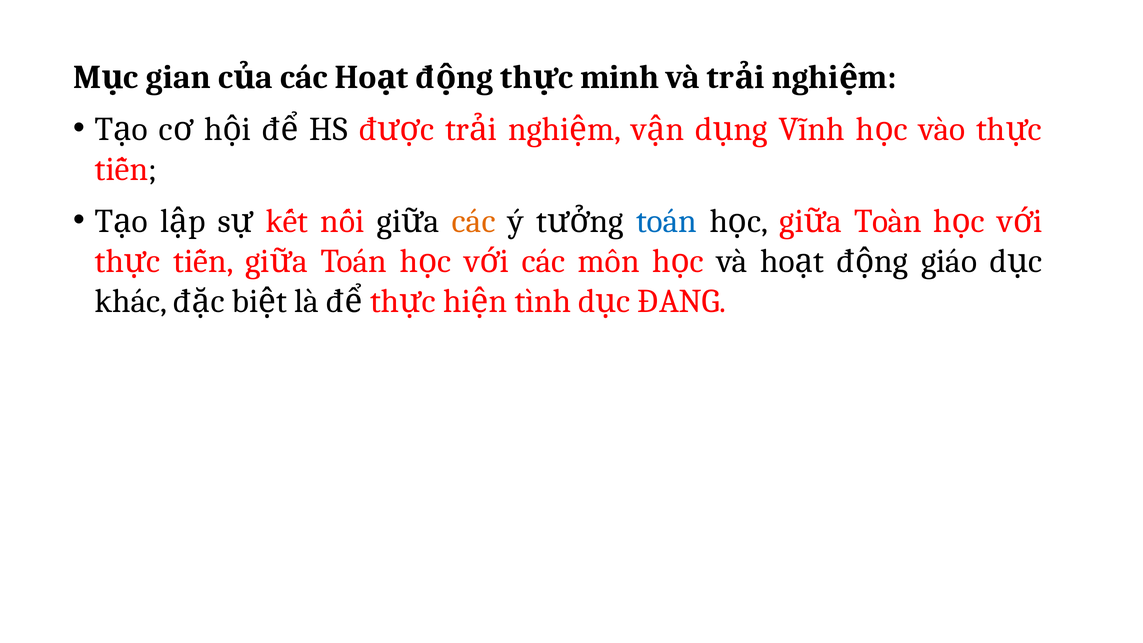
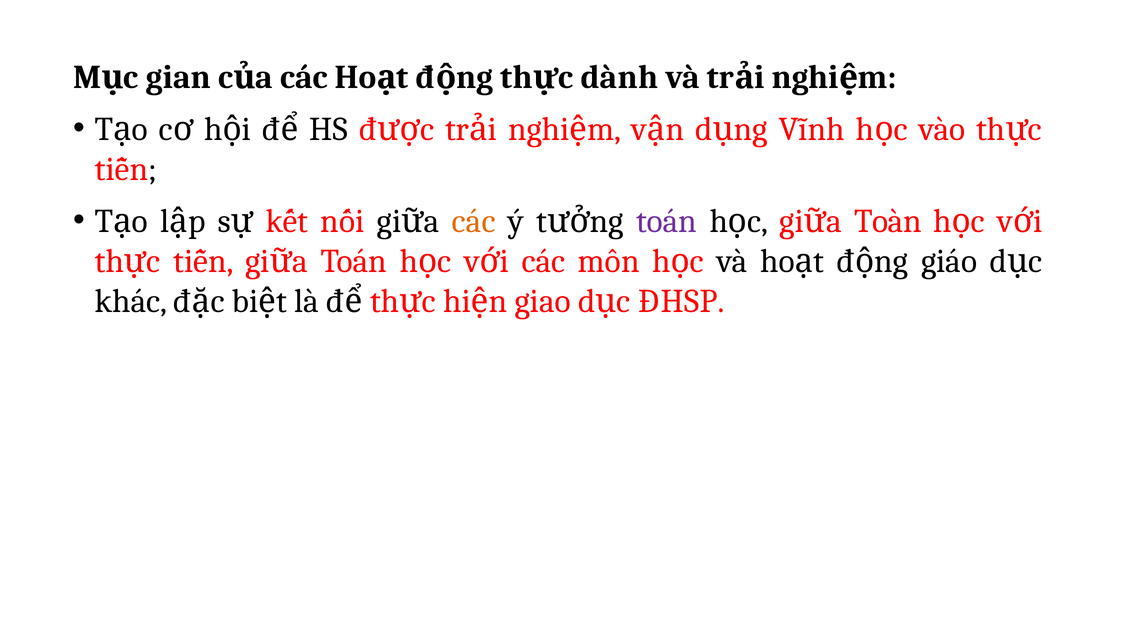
minh: minh -> dành (619, 77)
toán colour: blue -> purple (667, 221)
tình: tình -> giao (543, 301)
ĐANG: ĐANG -> ĐHSP (681, 301)
